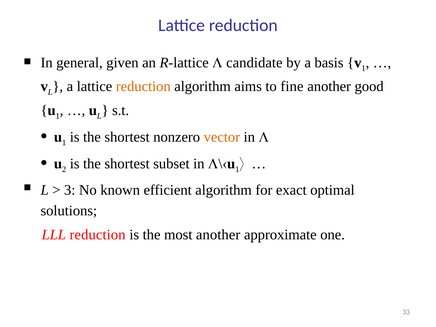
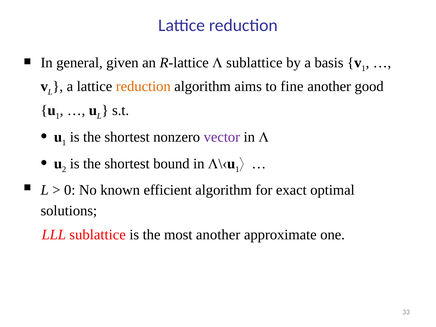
candidate: candidate -> sublattice (254, 63)
vector colour: orange -> purple (222, 137)
subset: subset -> bound (171, 164)
3: 3 -> 0 (70, 190)
LLL reduction: reduction -> sublattice (98, 235)
